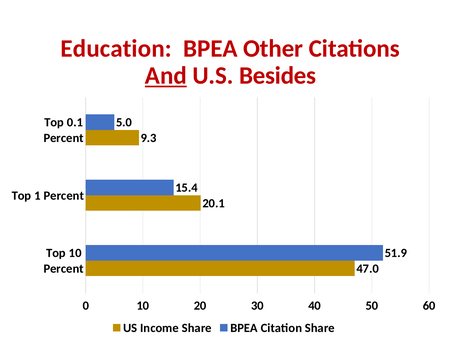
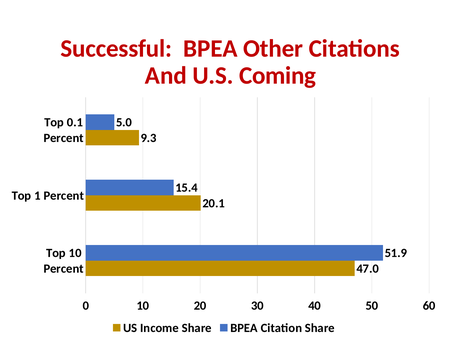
Education: Education -> Successful (116, 49)
And underline: present -> none (166, 76)
Besides: Besides -> Coming (278, 76)
